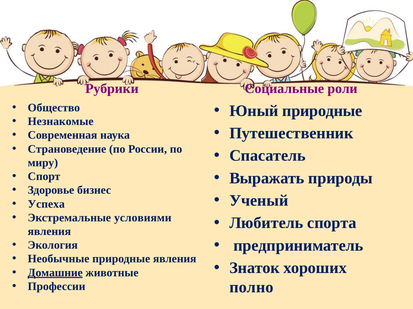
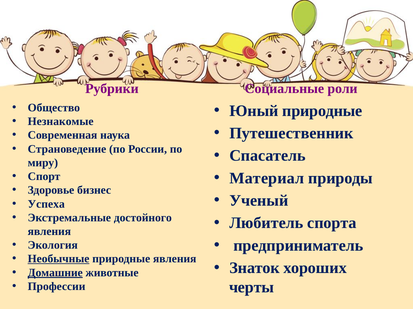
Выражать: Выражать -> Материал (267, 179)
условиями: условиями -> достойного (143, 218)
Необычные underline: none -> present (59, 259)
полно: полно -> черты (252, 288)
